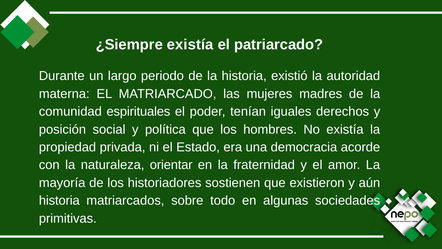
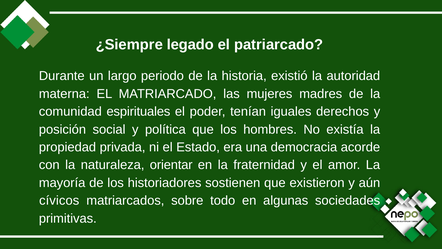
¿Siempre existía: existía -> legado (190, 44)
historia: historia -> cívicos (59, 200)
